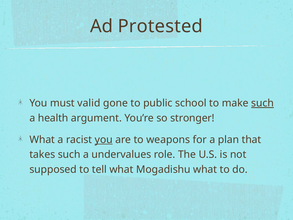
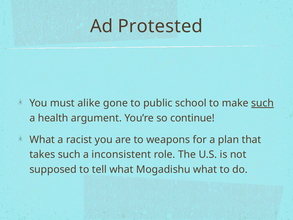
valid: valid -> alike (89, 103)
stronger: stronger -> continue (192, 118)
you underline: present -> none (104, 140)
undervalues: undervalues -> inconsistent (121, 154)
